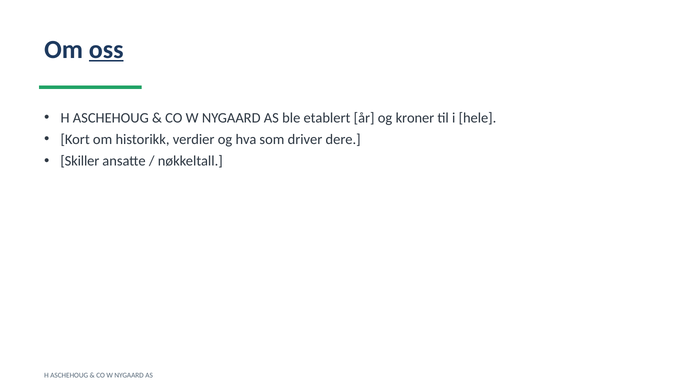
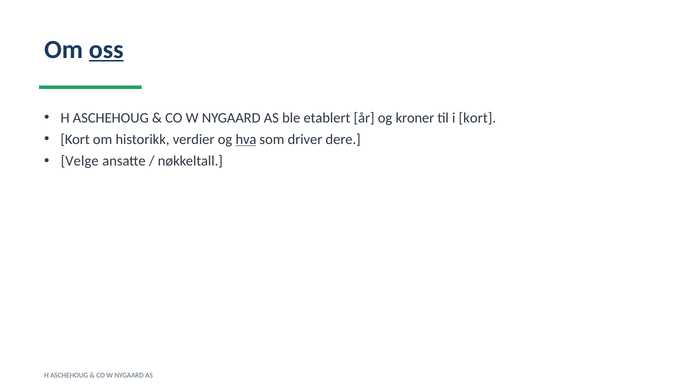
i hele: hele -> kort (477, 118)
hva underline: none -> present (246, 139)
Skiller: Skiller -> Velge (80, 161)
